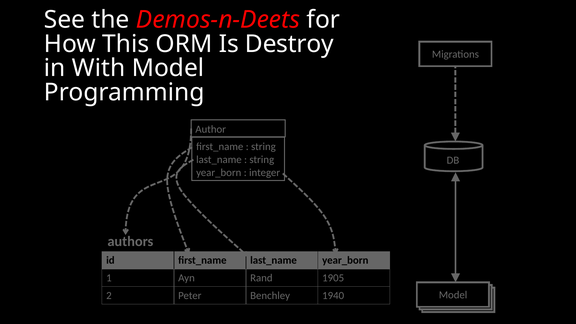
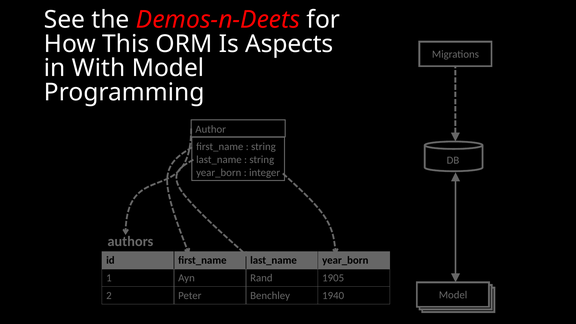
Destroy: Destroy -> Aspects (289, 44)
